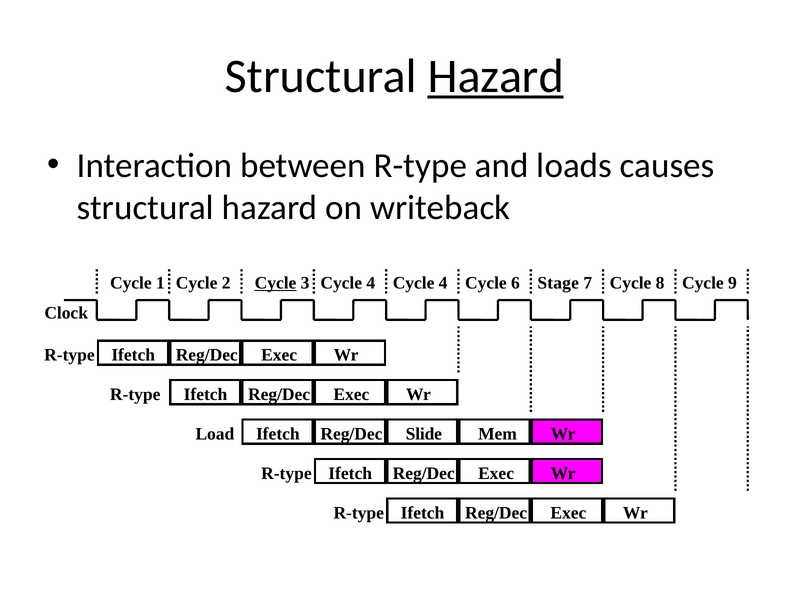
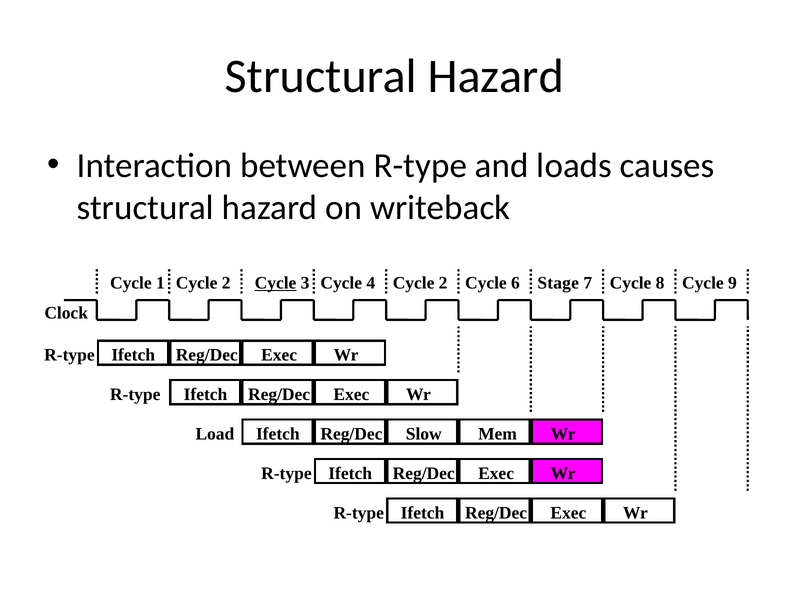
Hazard underline: present -> none (496, 76)
4 Cycle 4: 4 -> 2 (443, 283)
Slide: Slide -> Slow (424, 434)
